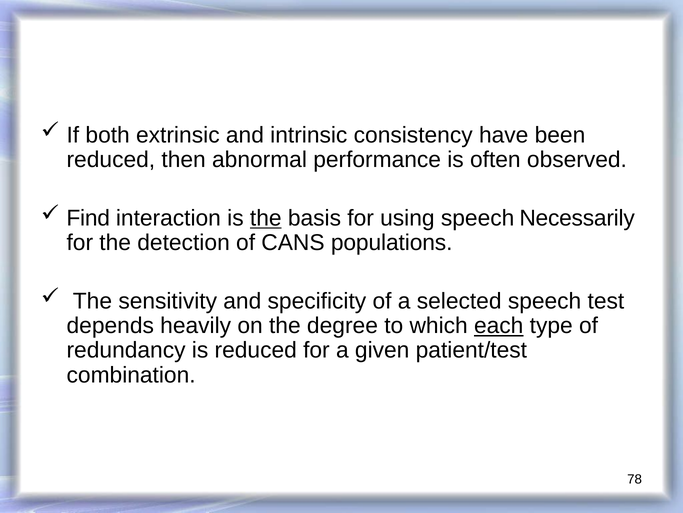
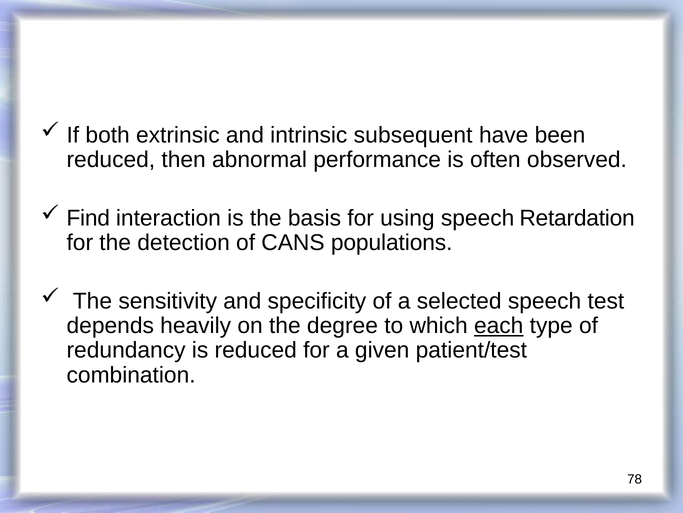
consistency: consistency -> subsequent (413, 135)
the underline: present -> none (266, 218)
Necessarily: Necessarily -> Retardation (577, 218)
